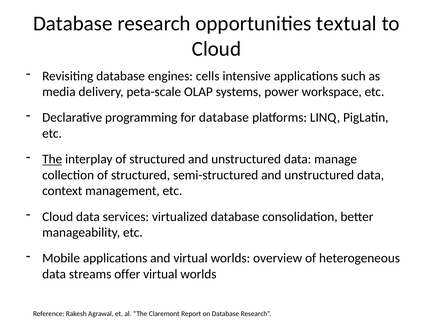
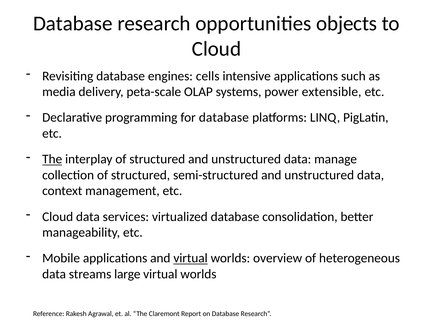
textual: textual -> objects (347, 23)
workspace: workspace -> extensible (332, 92)
virtual underline: none -> present (191, 258)
offer: offer -> large (127, 274)
